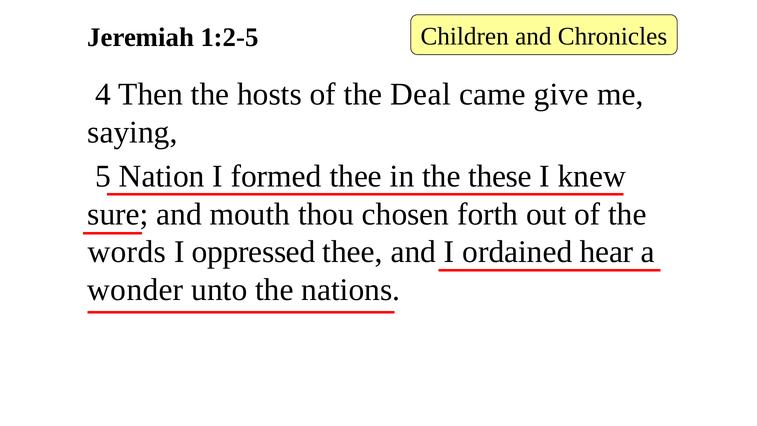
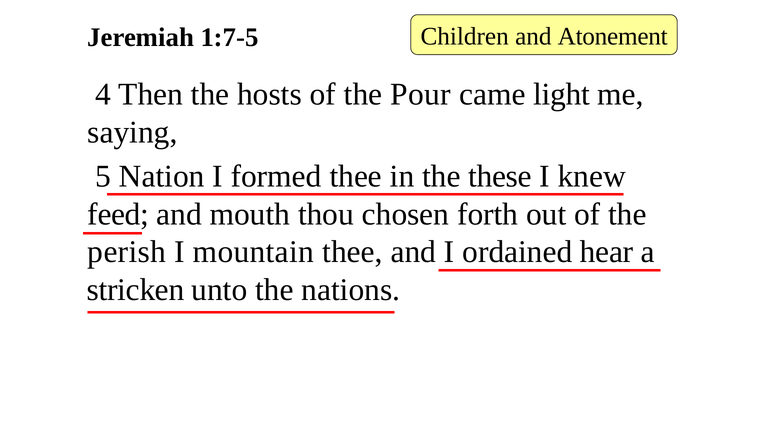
Chronicles: Chronicles -> Atonement (613, 36)
1:2-5: 1:2-5 -> 1:7-5 (230, 37)
Deal: Deal -> Pour (421, 94)
give: give -> light (562, 94)
sure: sure -> feed (118, 214)
words: words -> perish (127, 252)
oppressed: oppressed -> mountain (253, 252)
wonder: wonder -> stricken (136, 290)
